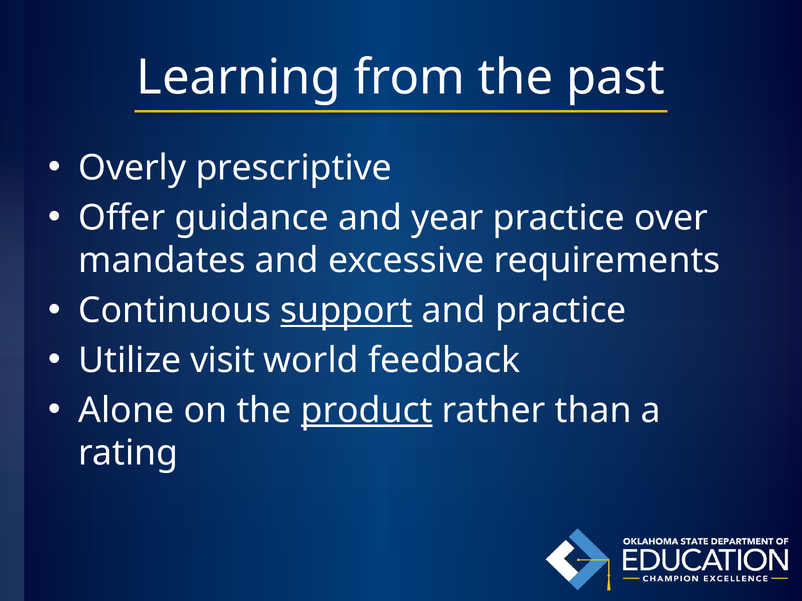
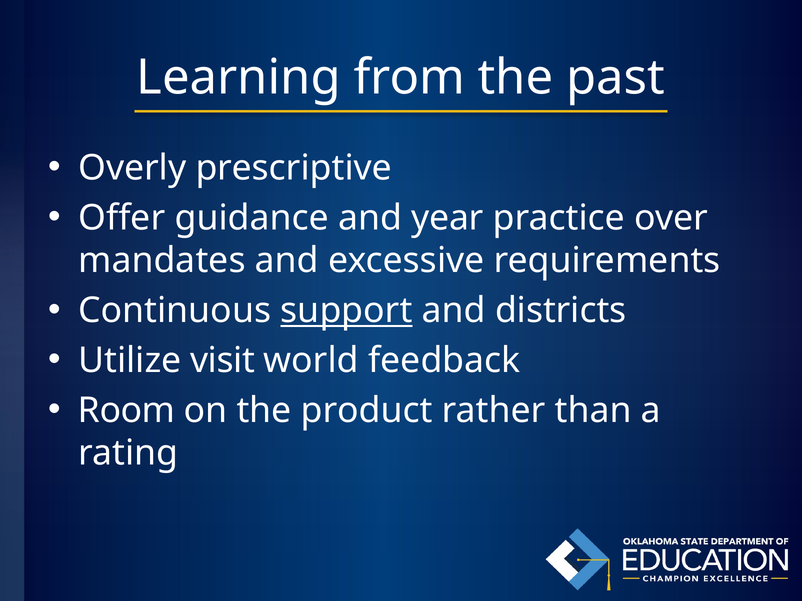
and practice: practice -> districts (561, 311)
Alone: Alone -> Room (127, 411)
product underline: present -> none (367, 411)
